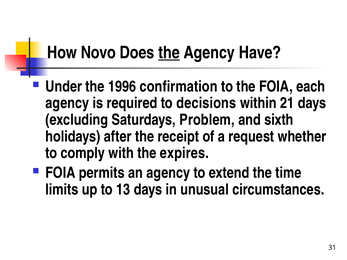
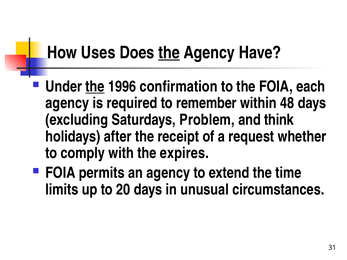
Novo: Novo -> Uses (98, 53)
the underline: none -> present (95, 87)
decisions: decisions -> remember (206, 103)
21: 21 -> 48 (287, 103)
sixth: sixth -> think (279, 120)
13: 13 -> 20 (123, 190)
